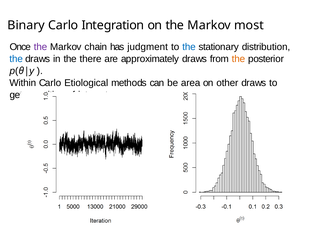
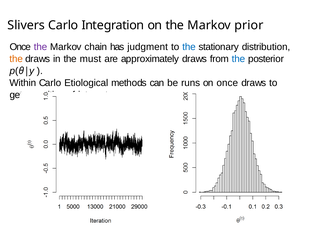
Binary: Binary -> Slivers (26, 25)
most: most -> prior (249, 25)
the colour: blue -> orange (16, 59)
there: there -> must (90, 59)
the colour: orange -> blue (238, 59)
area: area -> runs (191, 83)
on other: other -> once (227, 83)
